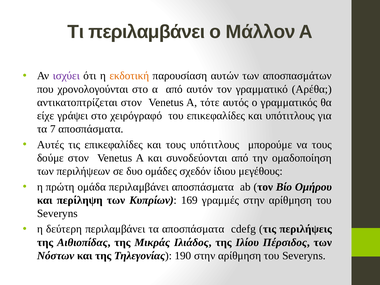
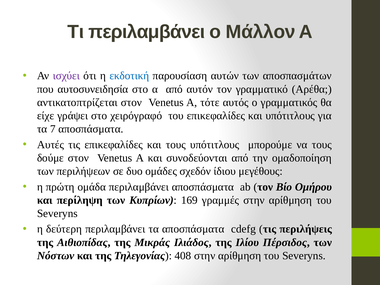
εκδοτική colour: orange -> blue (129, 76)
χρονολογούνται: χρονολογούνται -> αυτοσυνειδησία (93, 89)
190: 190 -> 408 (183, 256)
